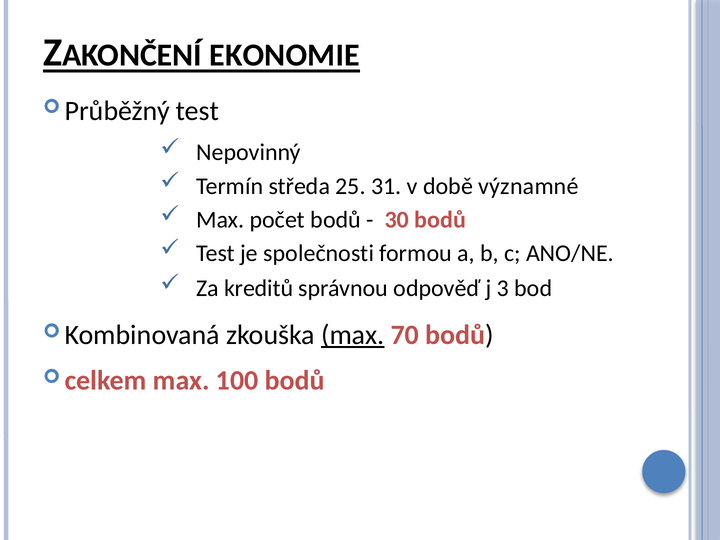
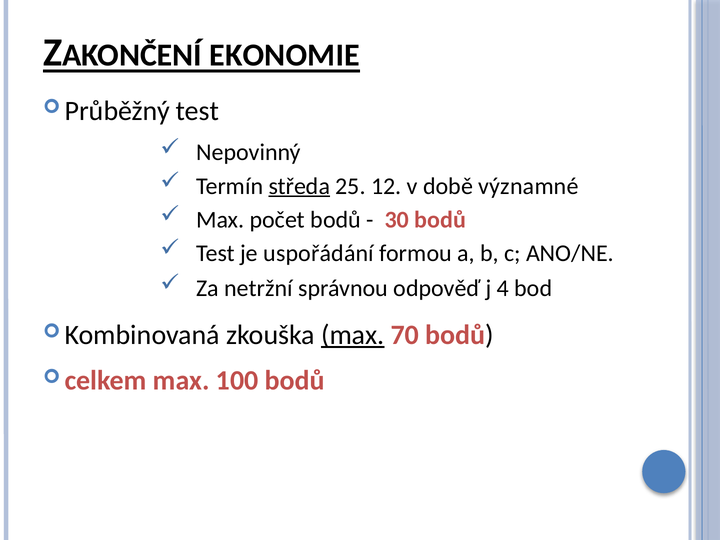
středa underline: none -> present (299, 186)
31: 31 -> 12 (386, 186)
společnosti: společnosti -> uspořádání (319, 253)
kreditů: kreditů -> netržní (259, 288)
3: 3 -> 4 (503, 288)
